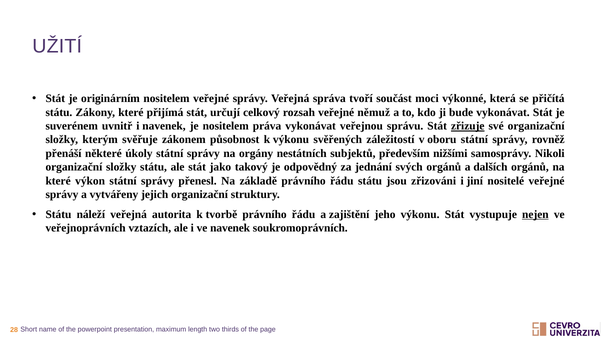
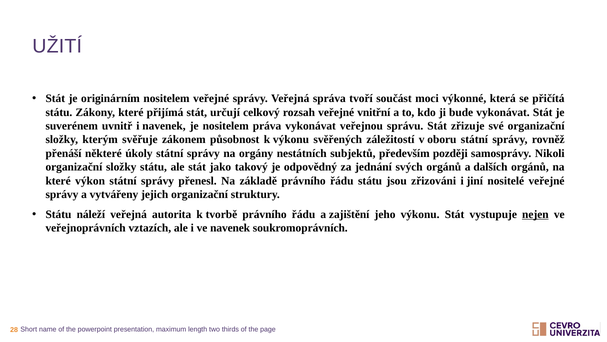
němuž: němuž -> vnitřní (374, 112)
zřizuje underline: present -> none (468, 126)
nižšími: nižšími -> později (450, 153)
